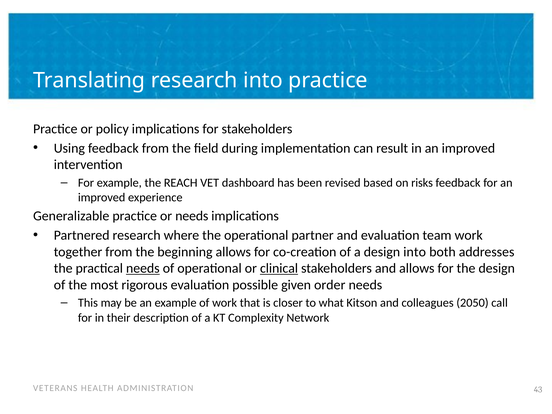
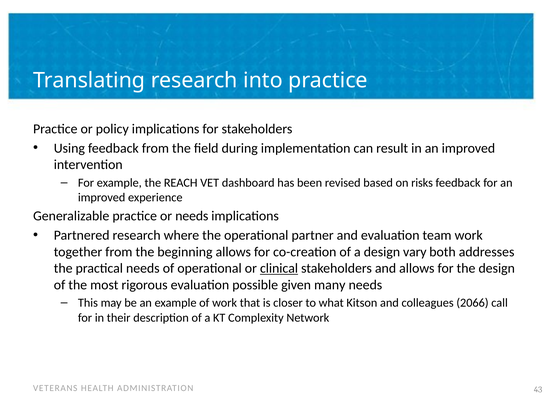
design into: into -> vary (415, 252)
needs underline: present -> none (143, 268)
order: order -> many (330, 285)
2050: 2050 -> 2066 (472, 303)
